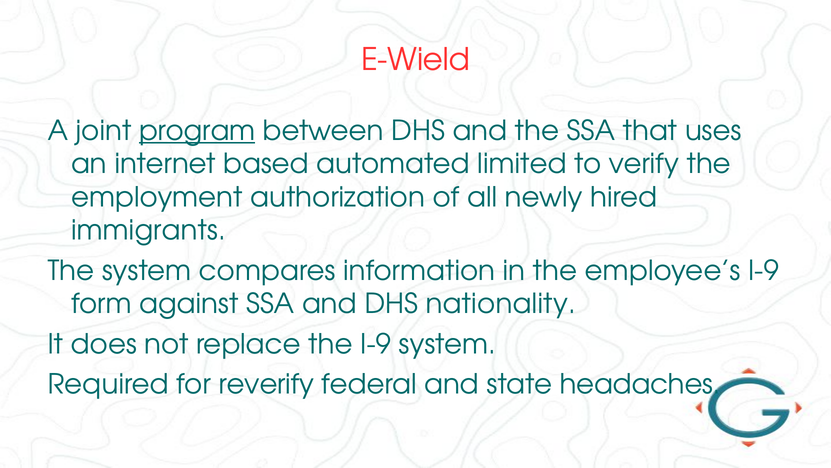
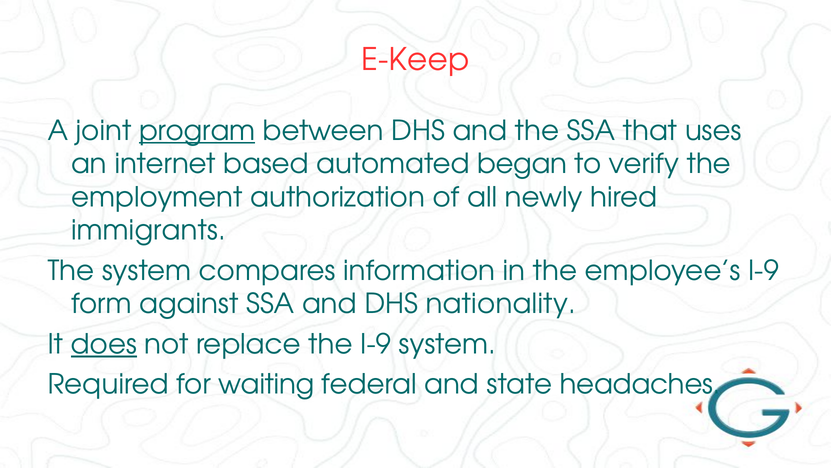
E-Wield: E-Wield -> E-Keep (415, 60)
limited: limited -> began (522, 164)
does underline: none -> present (104, 344)
reverify: reverify -> waiting (266, 384)
